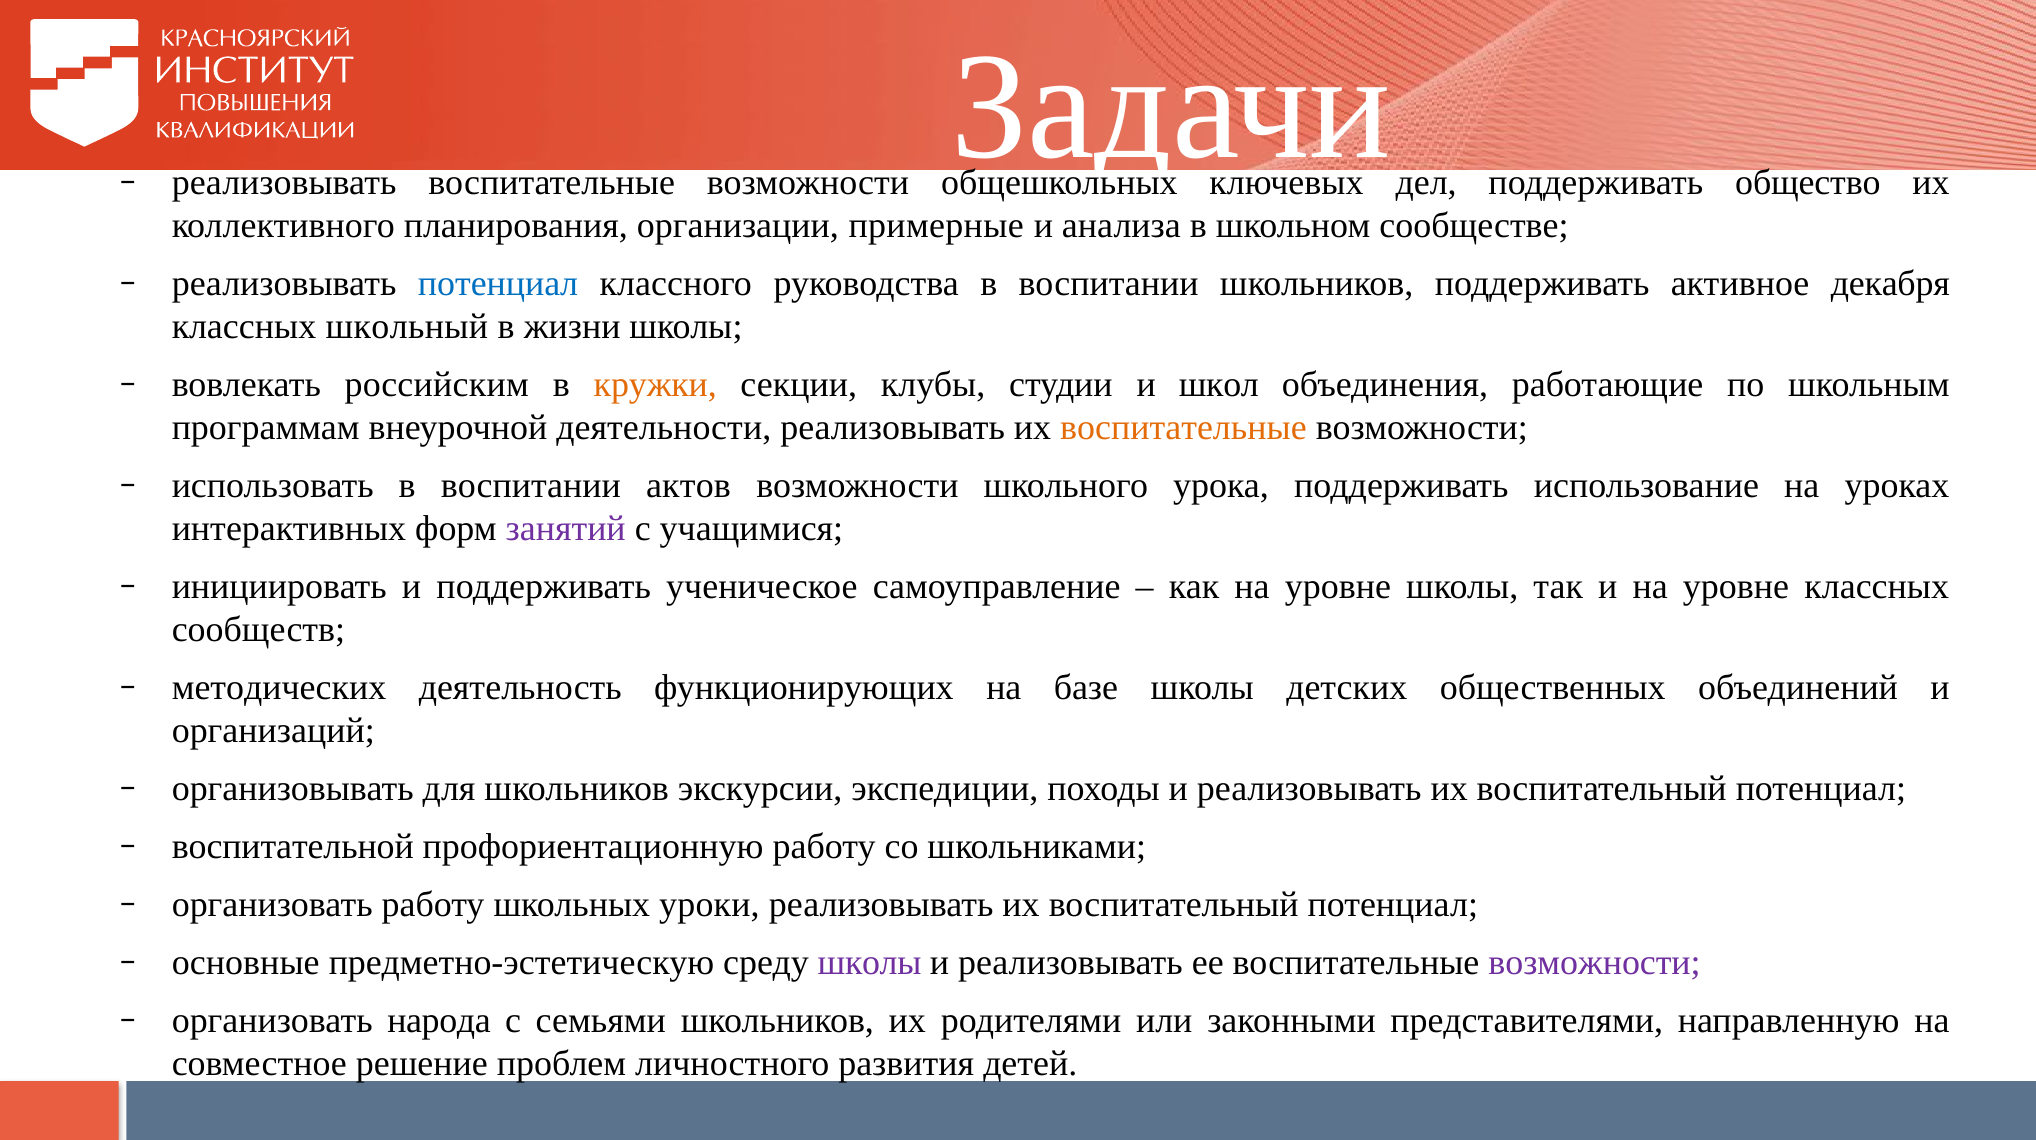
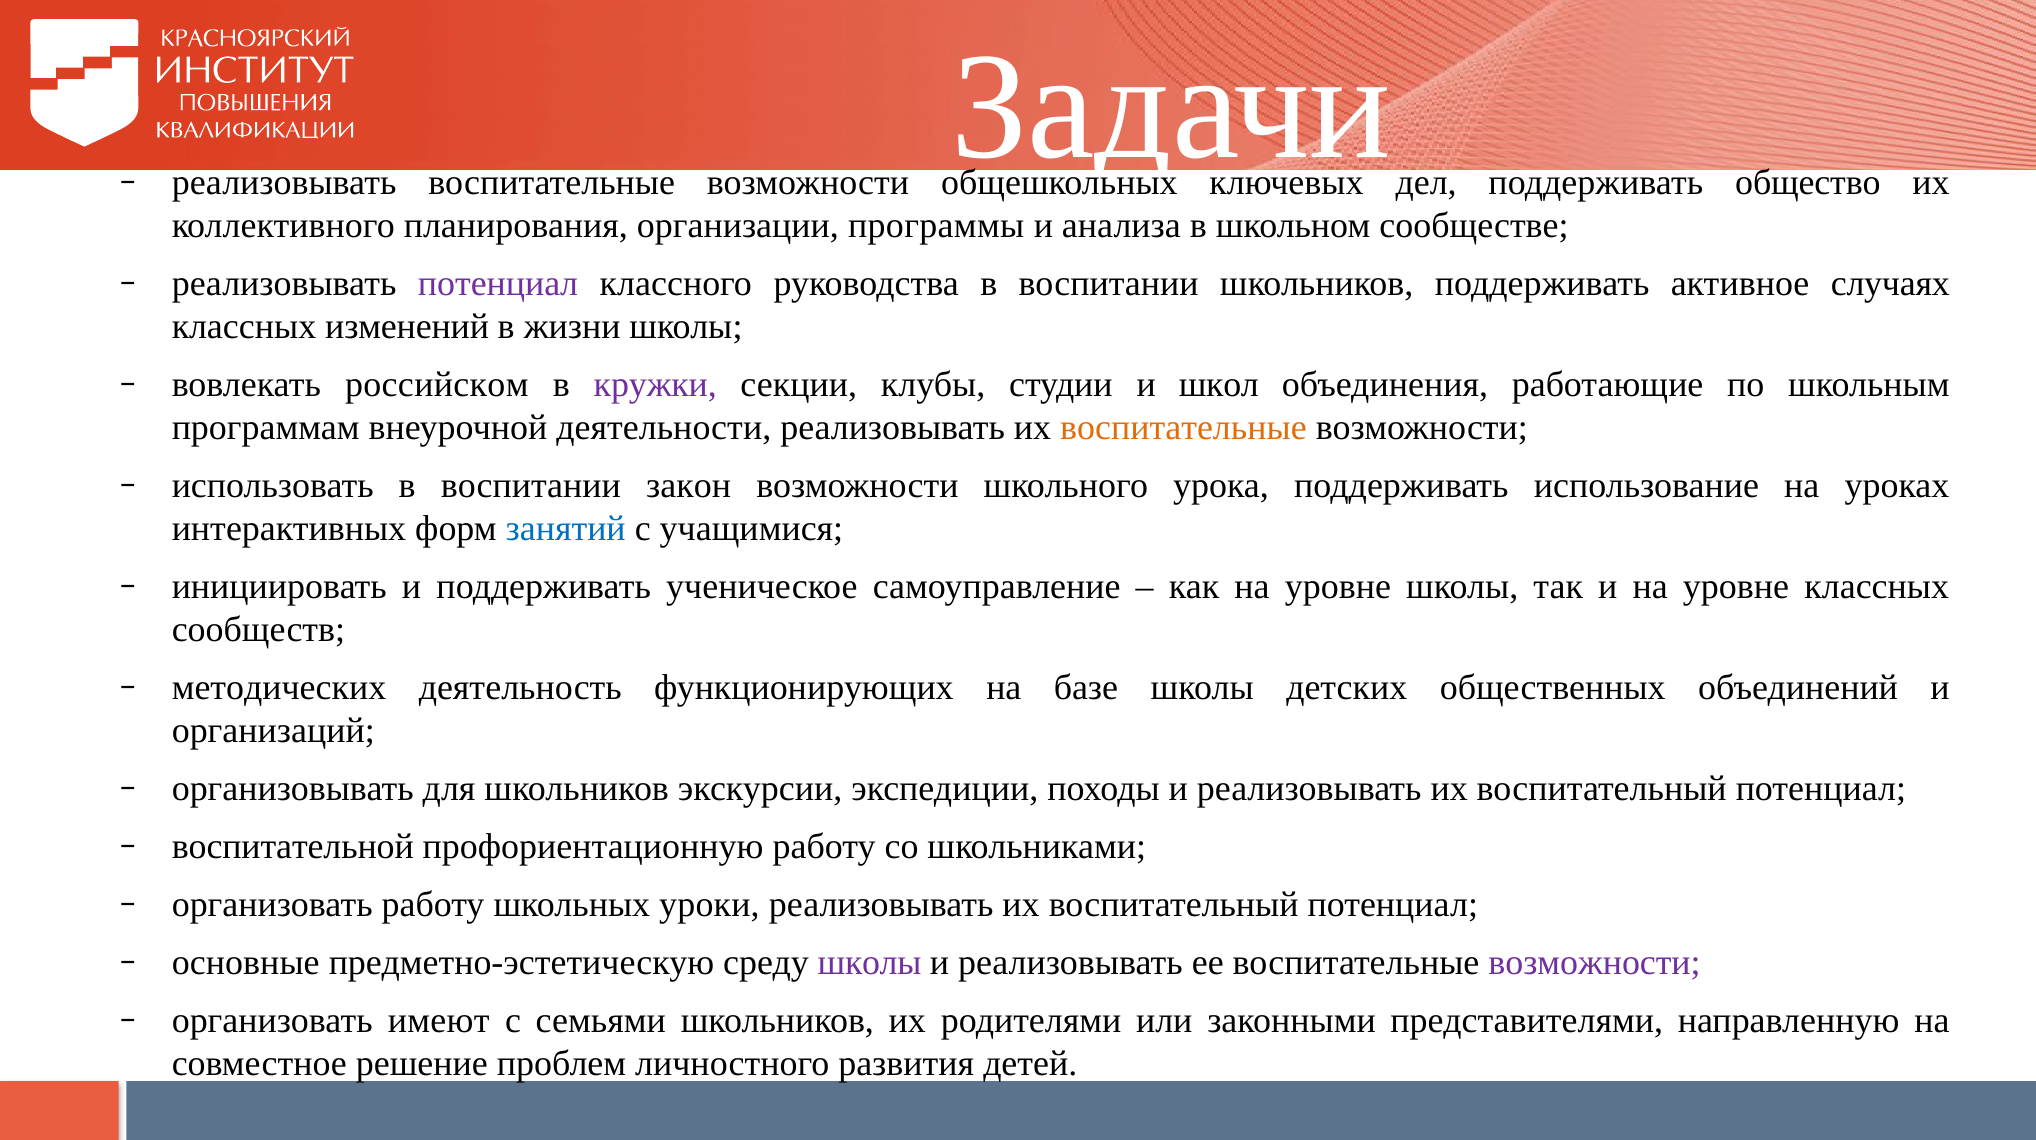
примерные: примерные -> программы (936, 226)
потенциал colour: blue -> purple (498, 284)
декабря: декабря -> случаях (1890, 284)
школьный: школьный -> изменений (407, 327)
российским: российским -> российском (437, 385)
кружки colour: orange -> purple (655, 385)
актов: актов -> закон (689, 486)
занятий colour: purple -> blue (566, 529)
народа: народа -> имеют (439, 1021)
